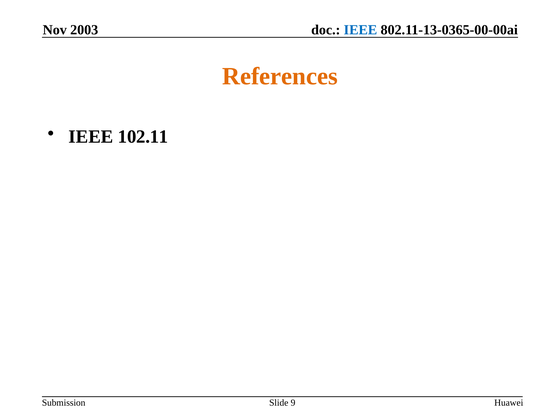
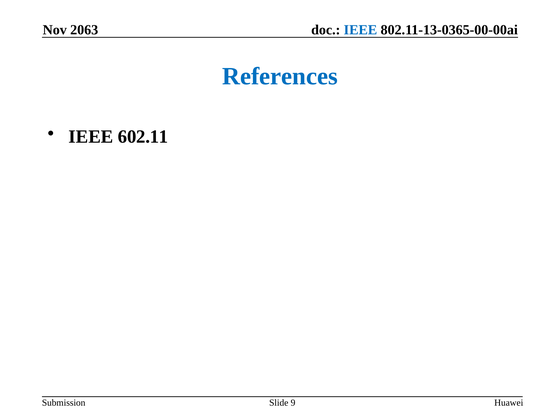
2003: 2003 -> 2063 (84, 30)
References colour: orange -> blue (280, 76)
102.11: 102.11 -> 602.11 (143, 137)
